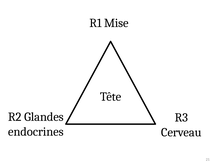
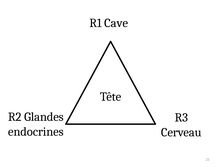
Mise: Mise -> Cave (116, 23)
